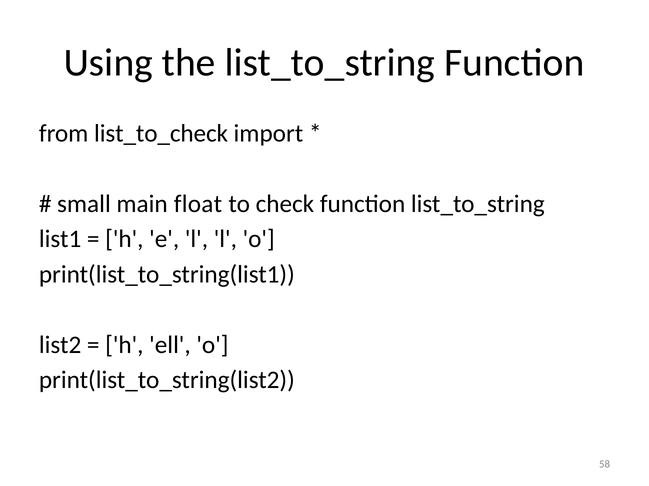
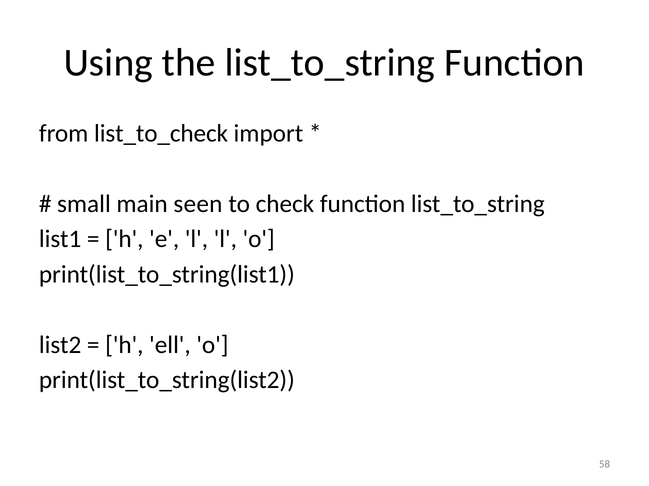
float: float -> seen (198, 204)
